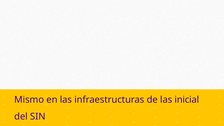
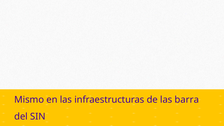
inicial: inicial -> barra (187, 100)
